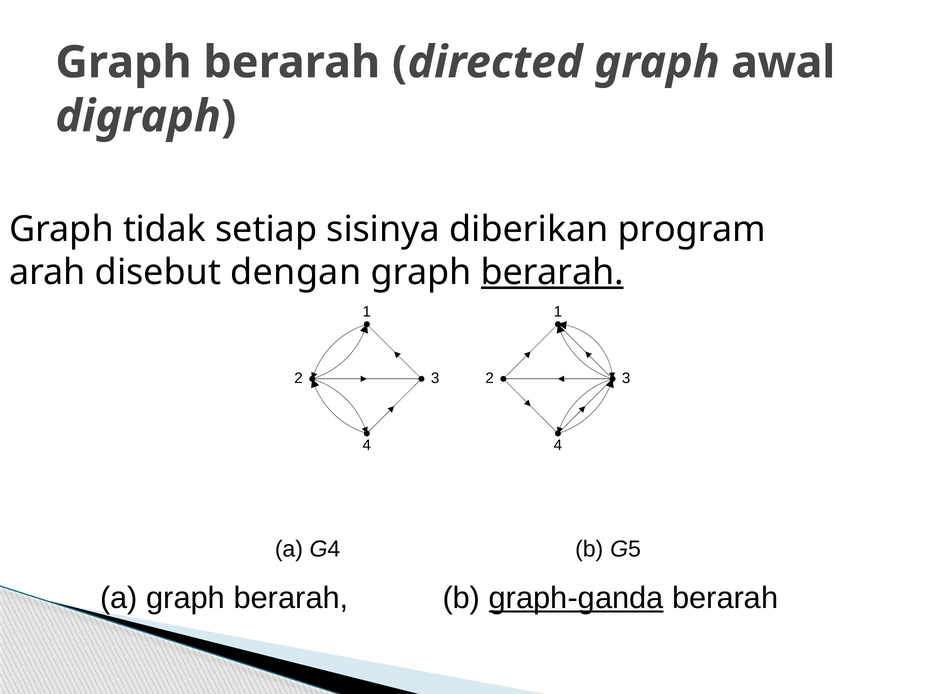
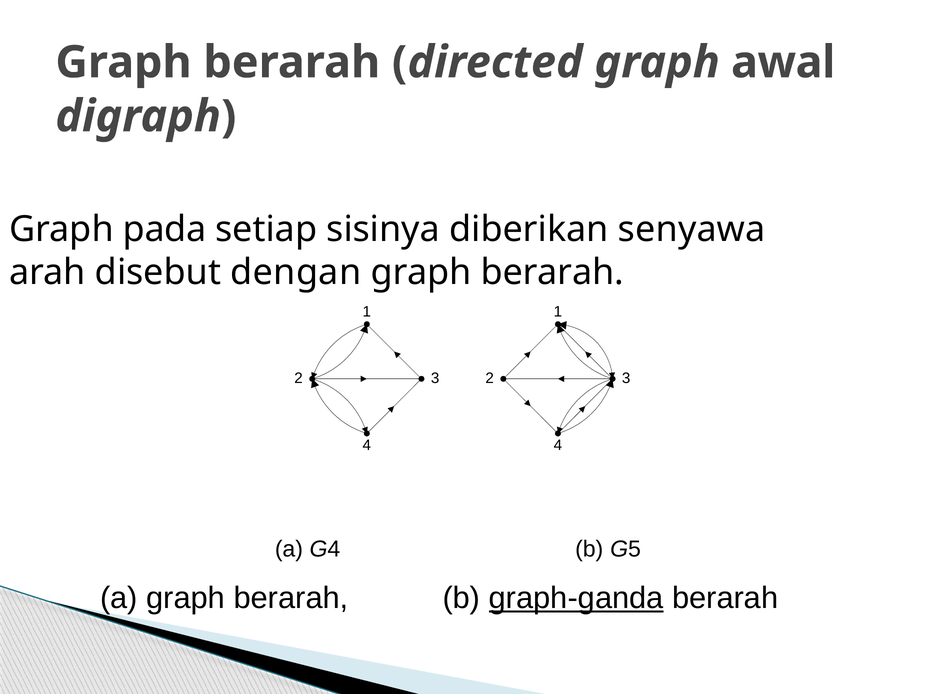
tidak: tidak -> pada (165, 229)
program: program -> senyawa (692, 229)
berarah underline: present -> none (552, 272)
